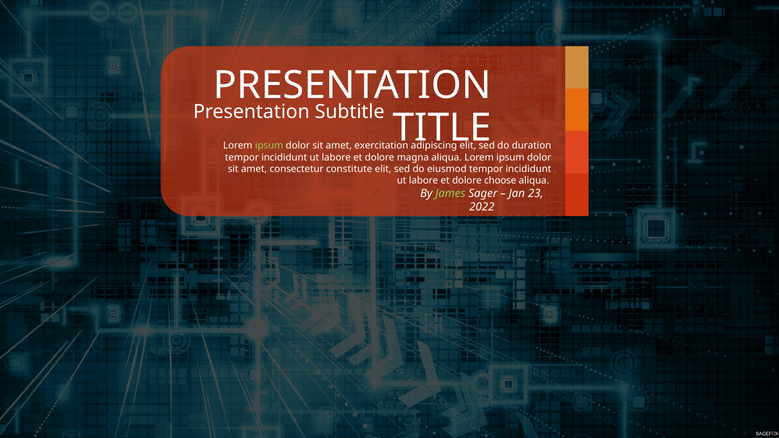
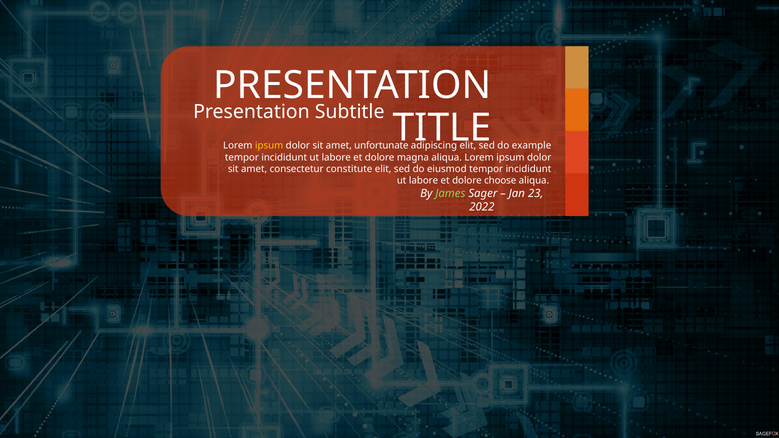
ipsum colour: light green -> yellow (269, 146)
exercitation: exercitation -> unfortunate (381, 146)
duration: duration -> example (532, 146)
